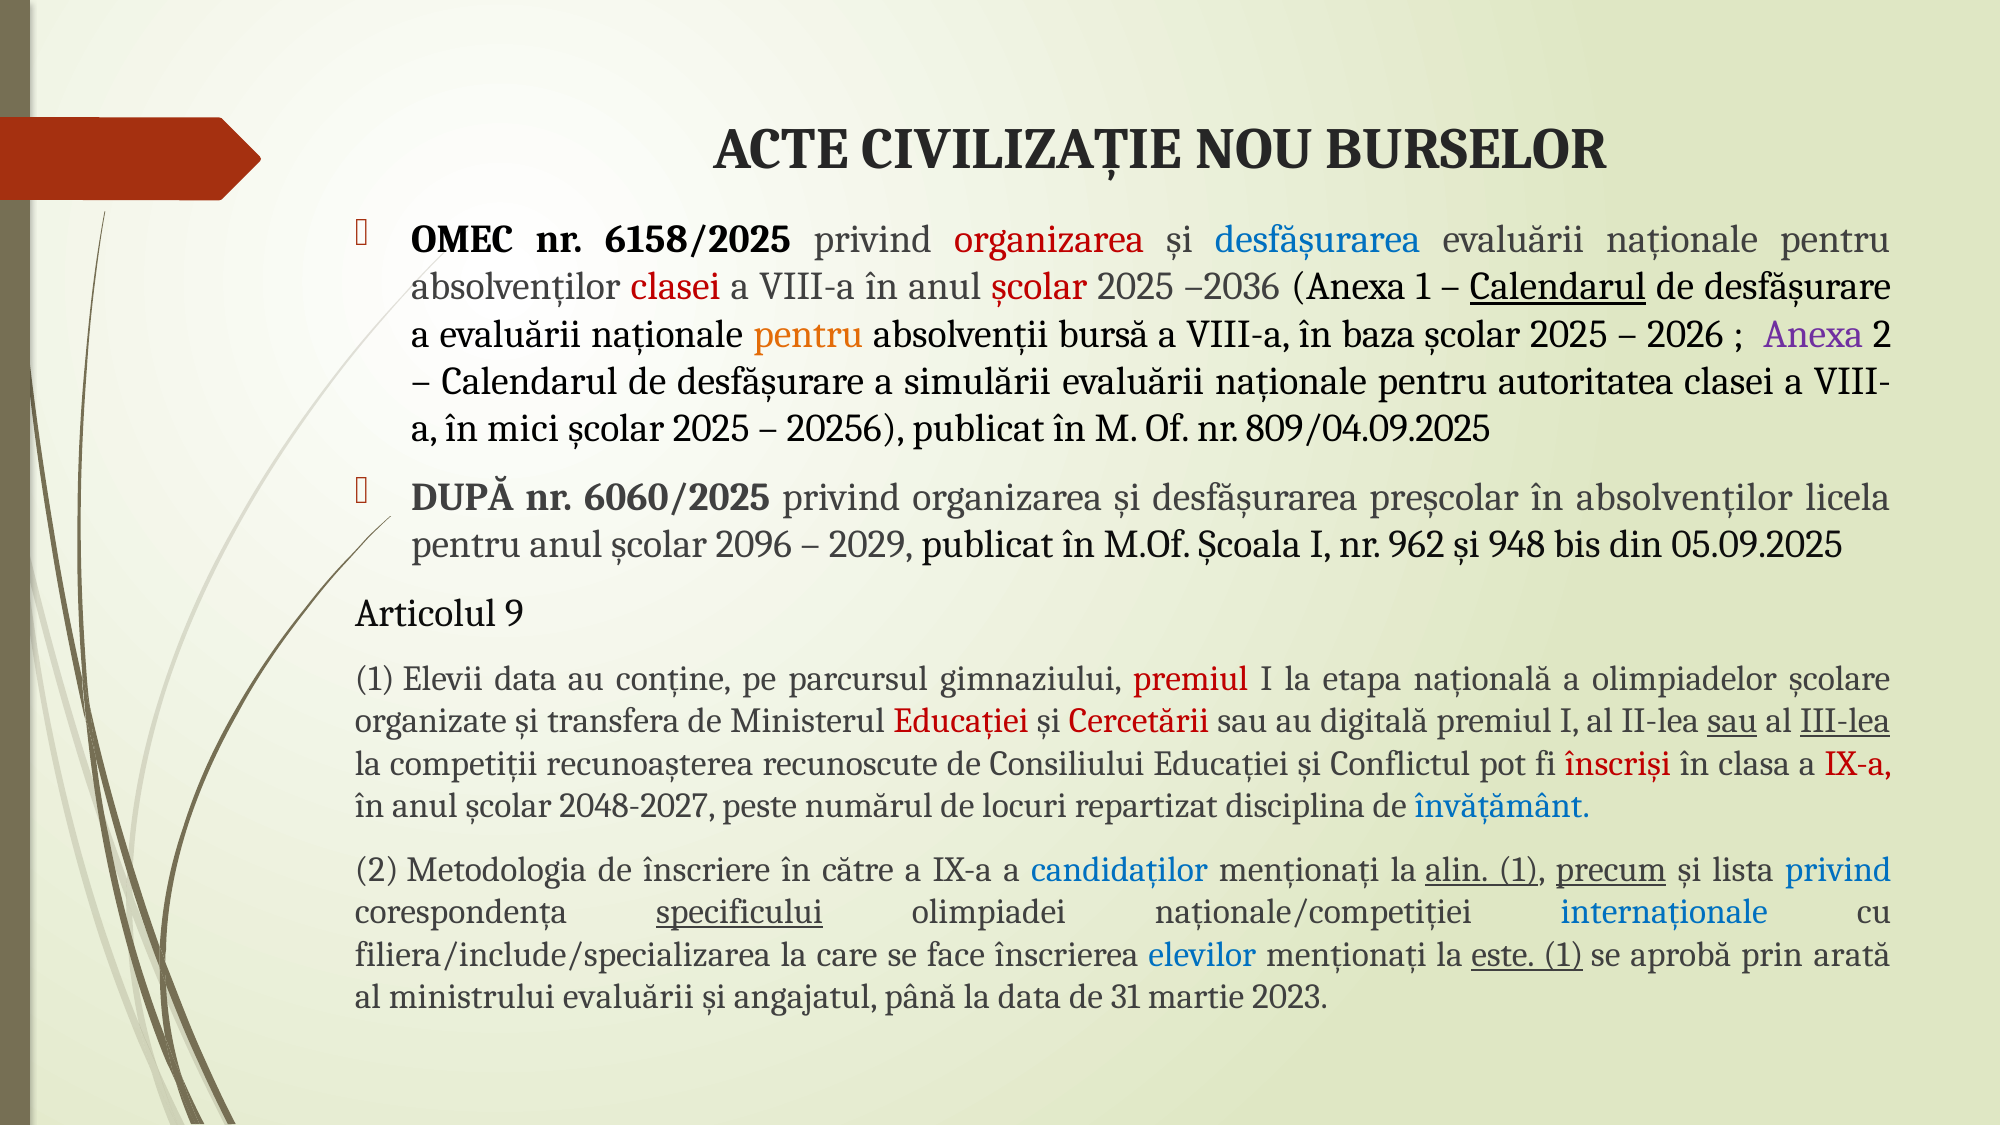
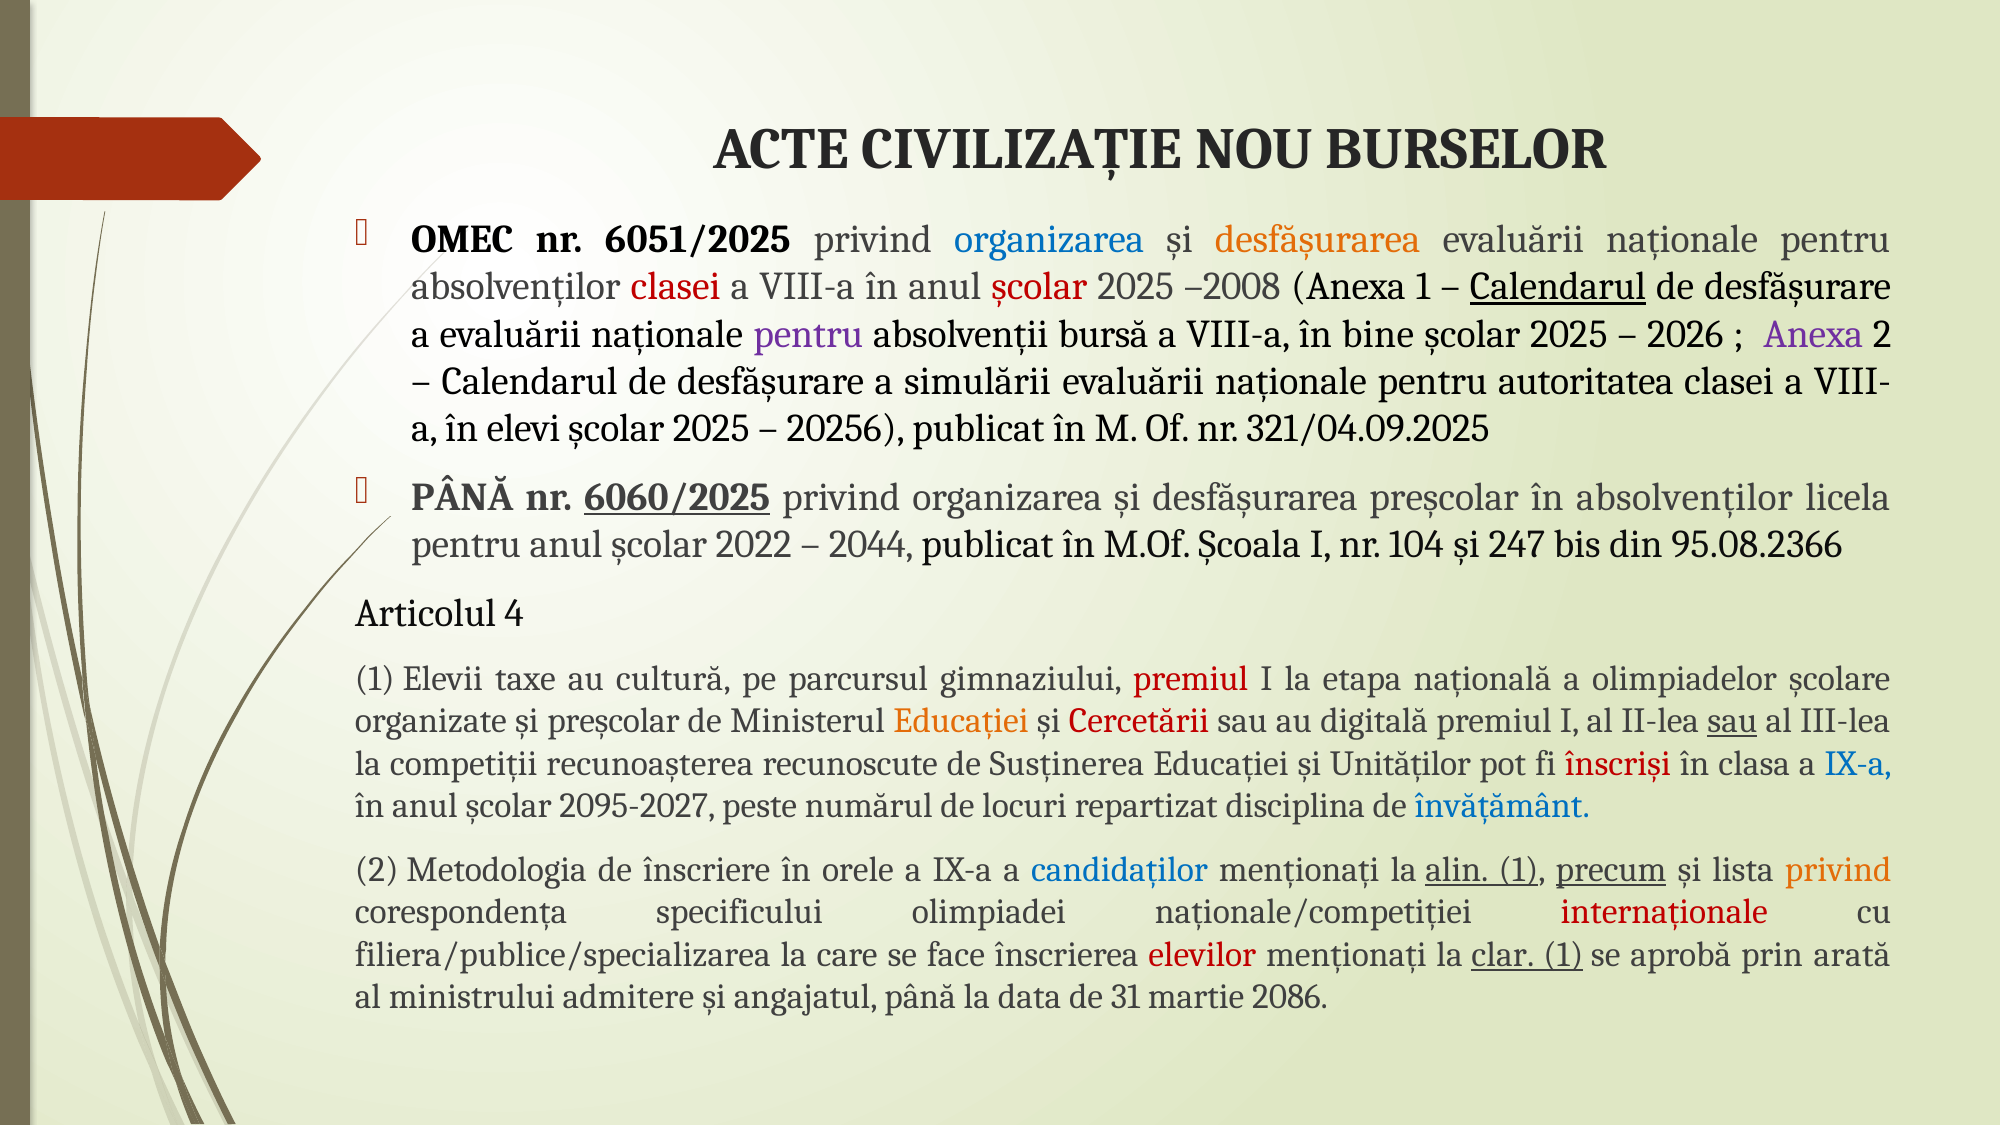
6158/2025: 6158/2025 -> 6051/2025 (698, 239)
organizarea colour: red -> blue (1049, 239)
desfășurarea colour: blue -> orange (1318, 239)
–2036: –2036 -> –2008 (1232, 286)
pentru colour: orange -> purple (808, 334)
baza: baza -> bine (1378, 334)
mici: mici -> elevi (523, 429)
809/04.09.2025: 809/04.09.2025 -> 321/04.09.2025 (1368, 429)
DUPĂ: DUPĂ -> PÂNĂ (462, 497)
6060/2025 underline: none -> present (677, 497)
2096: 2096 -> 2022 (754, 545)
2029: 2029 -> 2044 (871, 545)
962: 962 -> 104 (1416, 545)
948: 948 -> 247 (1517, 545)
05.09.2025: 05.09.2025 -> 95.08.2366 (1757, 545)
9: 9 -> 4 (514, 613)
Elevii data: data -> taxe (525, 679)
conține: conține -> cultură (673, 679)
și transfera: transfera -> preșcolar (613, 721)
Educației colour: red -> orange (961, 721)
III-lea underline: present -> none (1845, 721)
Consiliului: Consiliului -> Susținerea (1067, 764)
Conflictul: Conflictul -> Unităților (1400, 764)
IX-a colour: red -> blue (1858, 764)
2048-2027: 2048-2027 -> 2095-2027 (637, 806)
către: către -> orele (858, 870)
privind colour: blue -> orange (1838, 870)
specificului underline: present -> none (740, 912)
internaționale colour: blue -> red (1664, 912)
filiera/include/specializarea: filiera/include/specializarea -> filiera/publice/specializarea (563, 955)
elevilor colour: blue -> red (1202, 955)
este: este -> clar (1503, 955)
ministrului evaluării: evaluării -> admitere (628, 997)
2023: 2023 -> 2086 (1290, 997)
